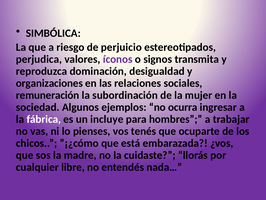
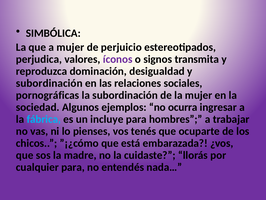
a riesgo: riesgo -> mujer (70, 47)
organizaciones: organizaciones -> subordinación (49, 83)
remuneración: remuneración -> pornográficas (48, 95)
fábrica colour: white -> light blue (44, 119)
cualquier libre: libre -> para (73, 167)
